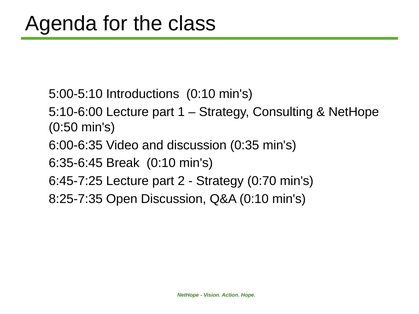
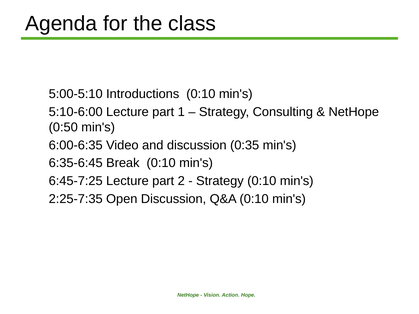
Strategy 0:70: 0:70 -> 0:10 (262, 181)
8:25-7:35: 8:25-7:35 -> 2:25-7:35 (76, 199)
